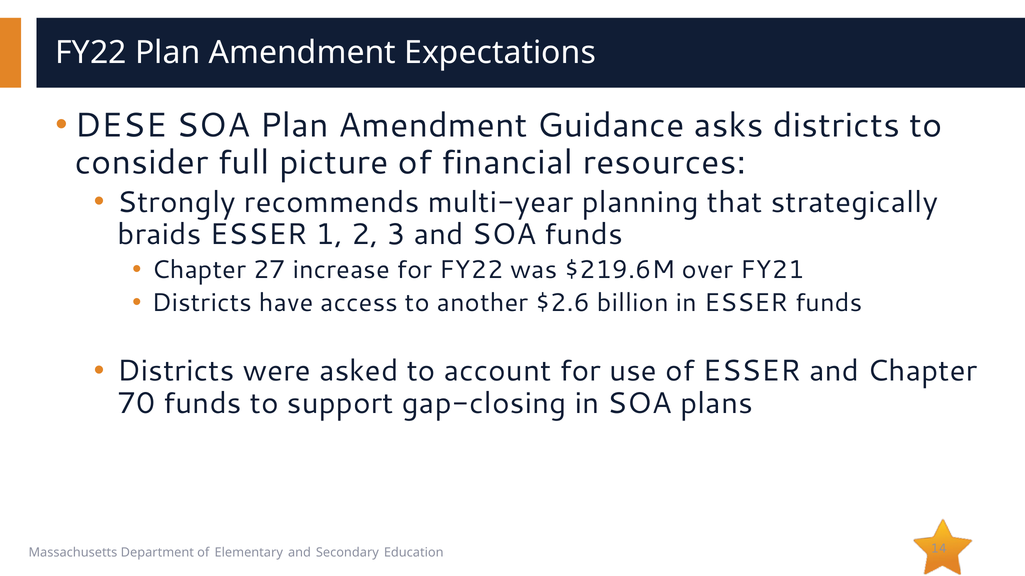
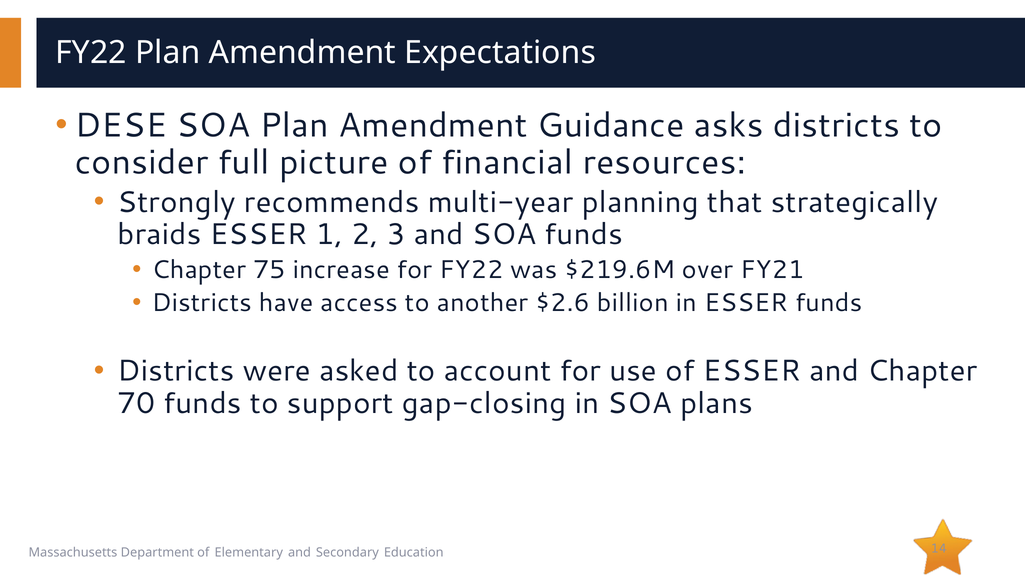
27: 27 -> 75 (269, 270)
